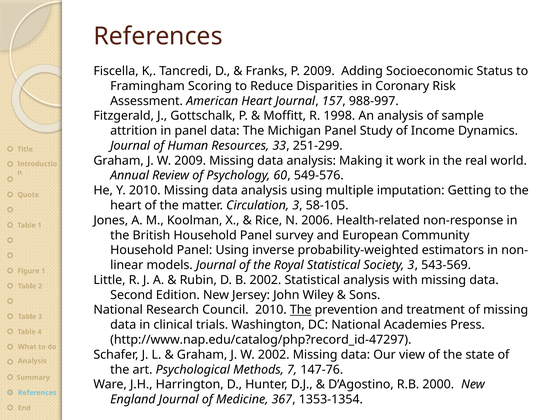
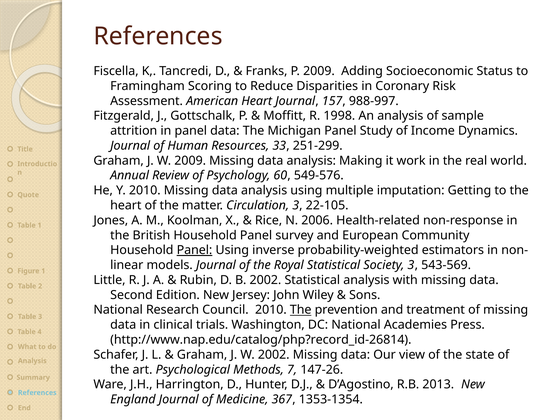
58-105: 58-105 -> 22-105 (327, 205)
Panel underline: none -> present (195, 250)
http://www.nap.edu/catalog/php?record_id-47297: http://www.nap.edu/catalog/php?record_id-47297 -> http://www.nap.edu/catalog/php?record_id-26814 (261, 340)
147-76: 147-76 -> 147-26 (322, 370)
2000: 2000 -> 2013 (438, 385)
